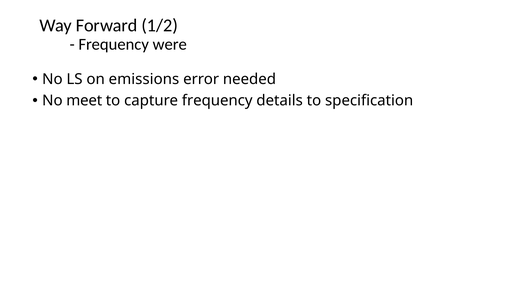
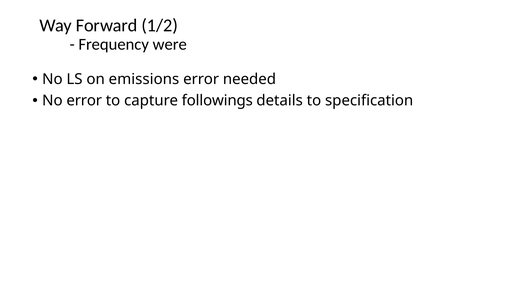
No meet: meet -> error (84, 101)
capture frequency: frequency -> followings (217, 101)
